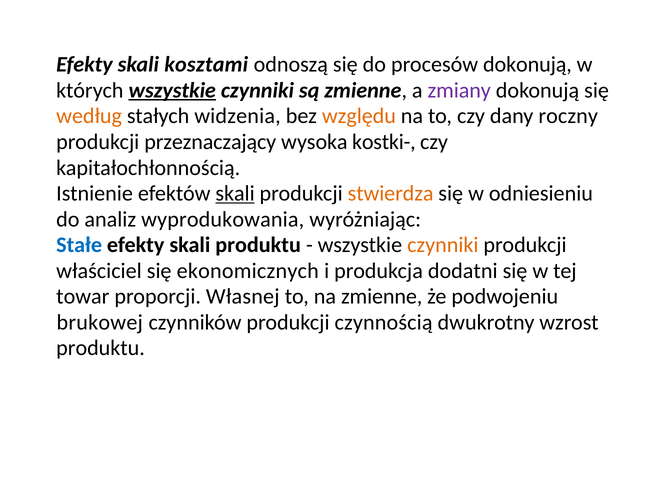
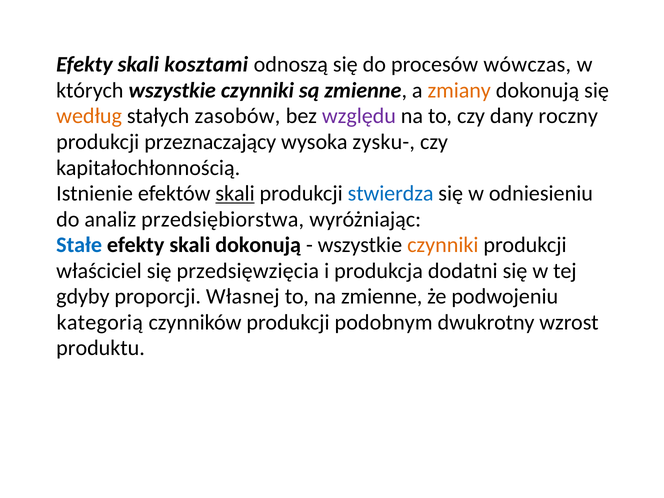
procesów dokonują: dokonują -> wówczas (527, 65)
wszystkie underline: present -> none (172, 90)
zmiany colour: purple -> orange (459, 90)
widzenia: widzenia -> zasobów (237, 116)
względu colour: orange -> purple (359, 116)
kostki-: kostki- -> zysku- (384, 142)
stwierdza colour: orange -> blue (391, 193)
wyprodukowania: wyprodukowania -> przedsiębiorstwa (223, 219)
skali produktu: produktu -> dokonują (258, 245)
ekonomicznych: ekonomicznych -> przedsięwzięcia (248, 271)
towar: towar -> gdyby (83, 297)
brukowej: brukowej -> kategorią (100, 322)
czynnością: czynnością -> podobnym (384, 322)
